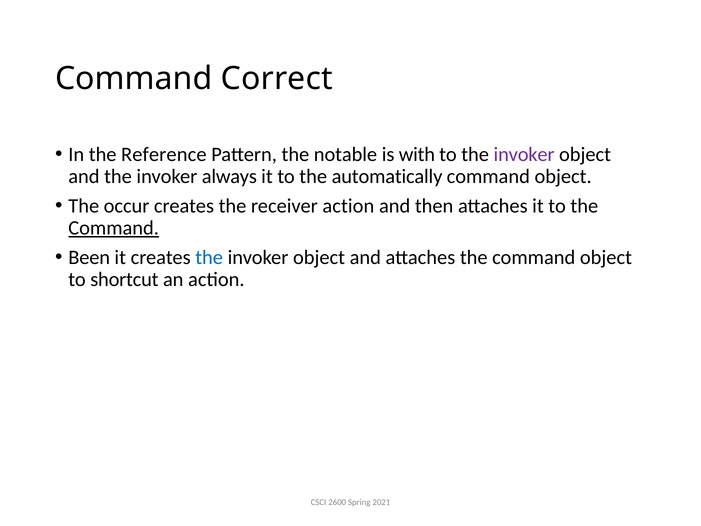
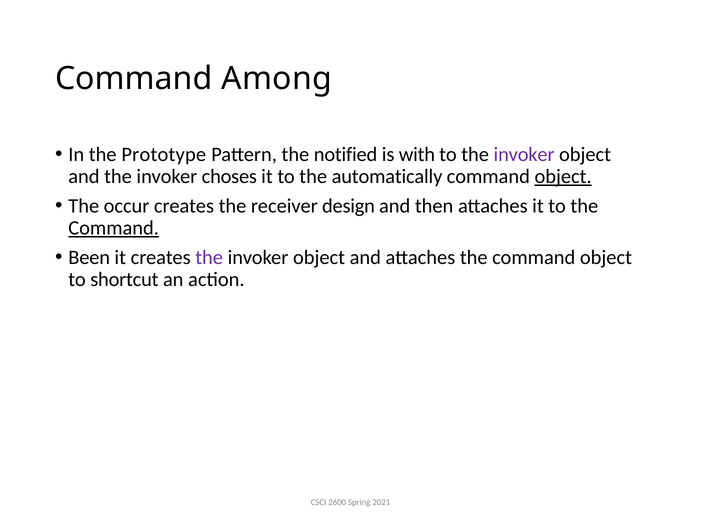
Correct: Correct -> Among (277, 79)
Reference: Reference -> Prototype (164, 154)
notable: notable -> notified (346, 154)
always: always -> choses (229, 176)
object underline: none -> present (563, 176)
receiver action: action -> design (349, 206)
the colour: blue -> purple (209, 257)
